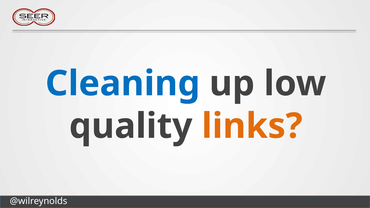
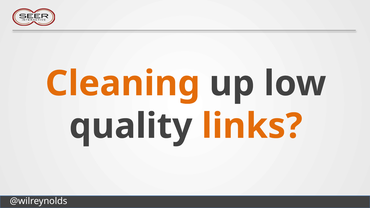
Cleaning colour: blue -> orange (123, 84)
